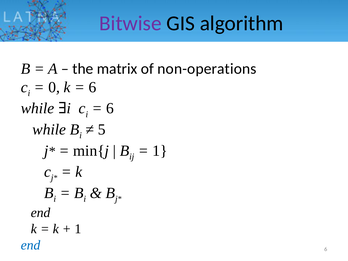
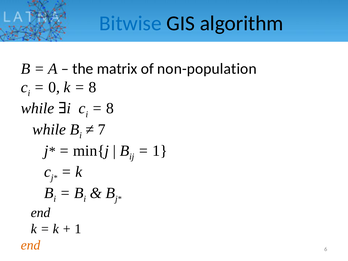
Bitwise colour: purple -> blue (130, 23)
non-operations: non-operations -> non-population (207, 69)
6: 6 -> 8 (93, 87)
6: 6 -> 8 (110, 108)
5: 5 -> 7 (102, 130)
end colour: blue -> orange (31, 245)
